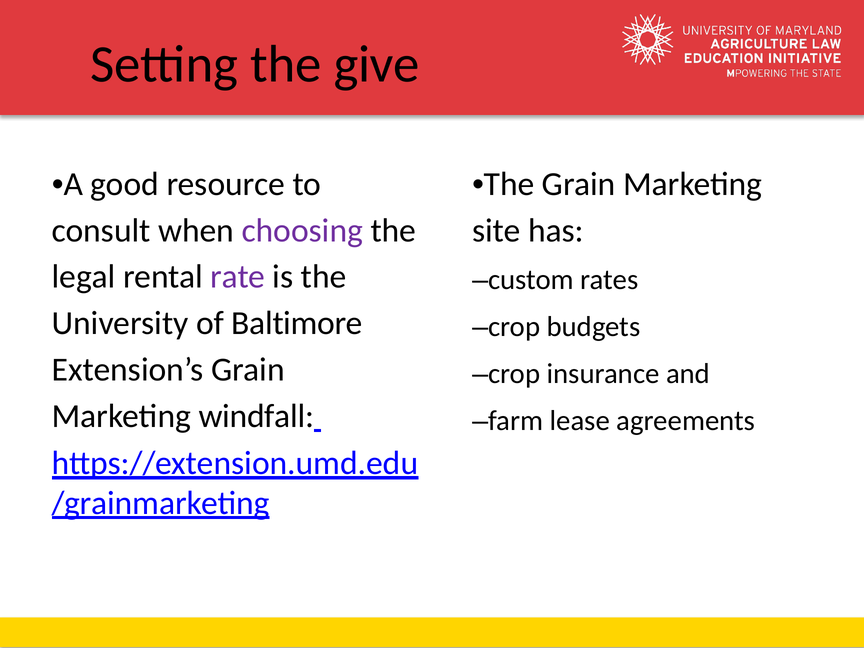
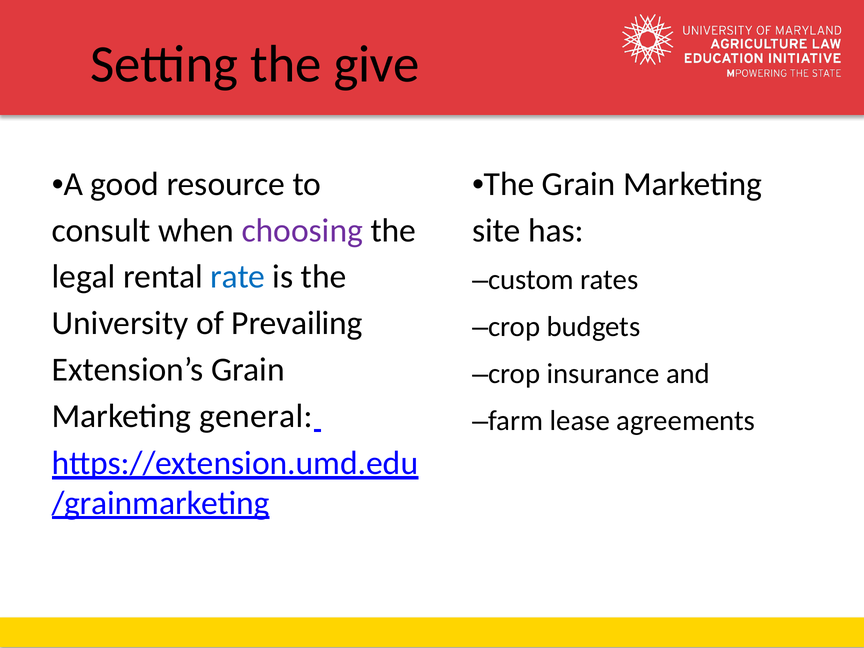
rate colour: purple -> blue (238, 277)
Baltimore: Baltimore -> Prevailing (297, 323)
windfall: windfall -> general (256, 416)
